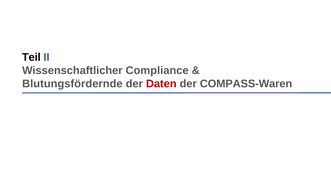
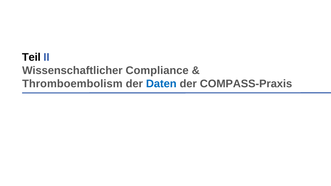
Blutungsfördernde: Blutungsfördernde -> Thromboembolism (72, 84)
Daten colour: red -> blue (161, 84)
COMPASS-Waren: COMPASS-Waren -> COMPASS-Praxis (246, 84)
